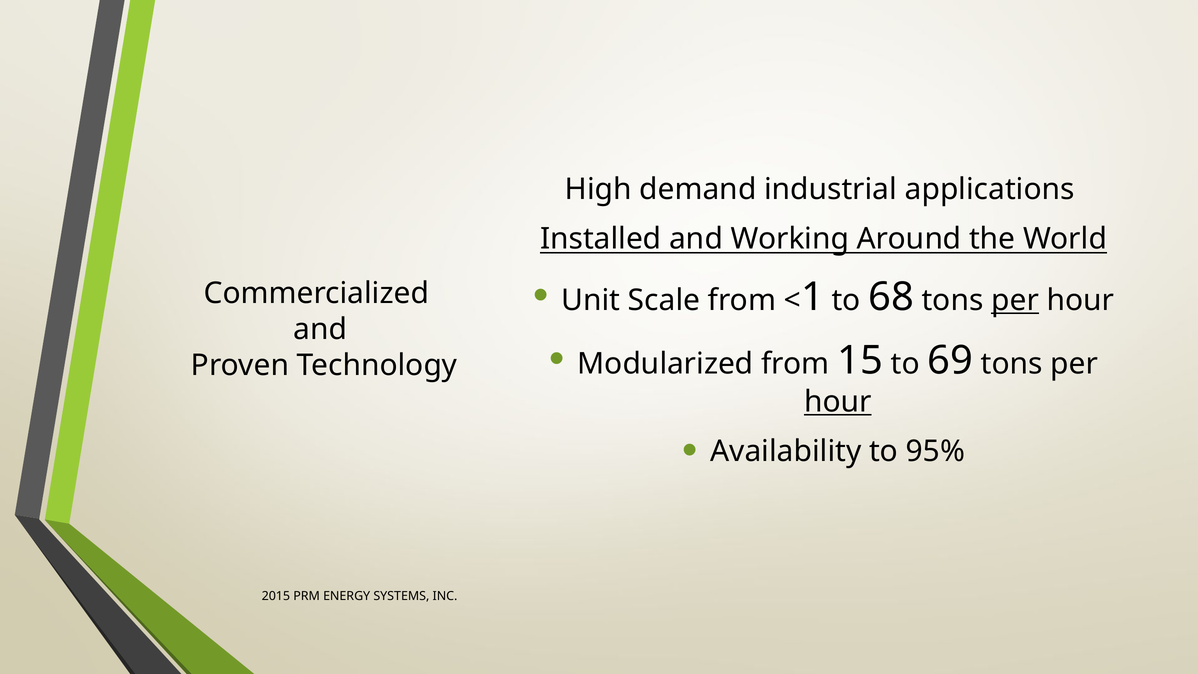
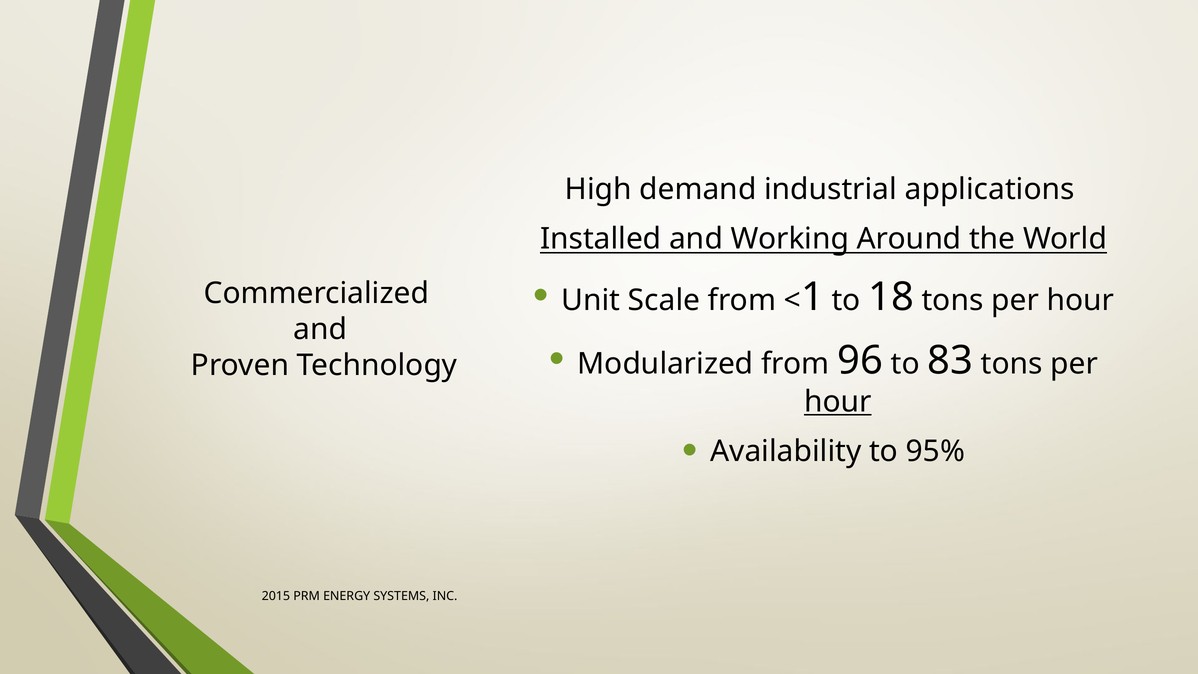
68: 68 -> 18 (891, 297)
per underline: present -> none (1015, 300)
15: 15 -> 96 (860, 360)
69: 69 -> 83 (950, 360)
